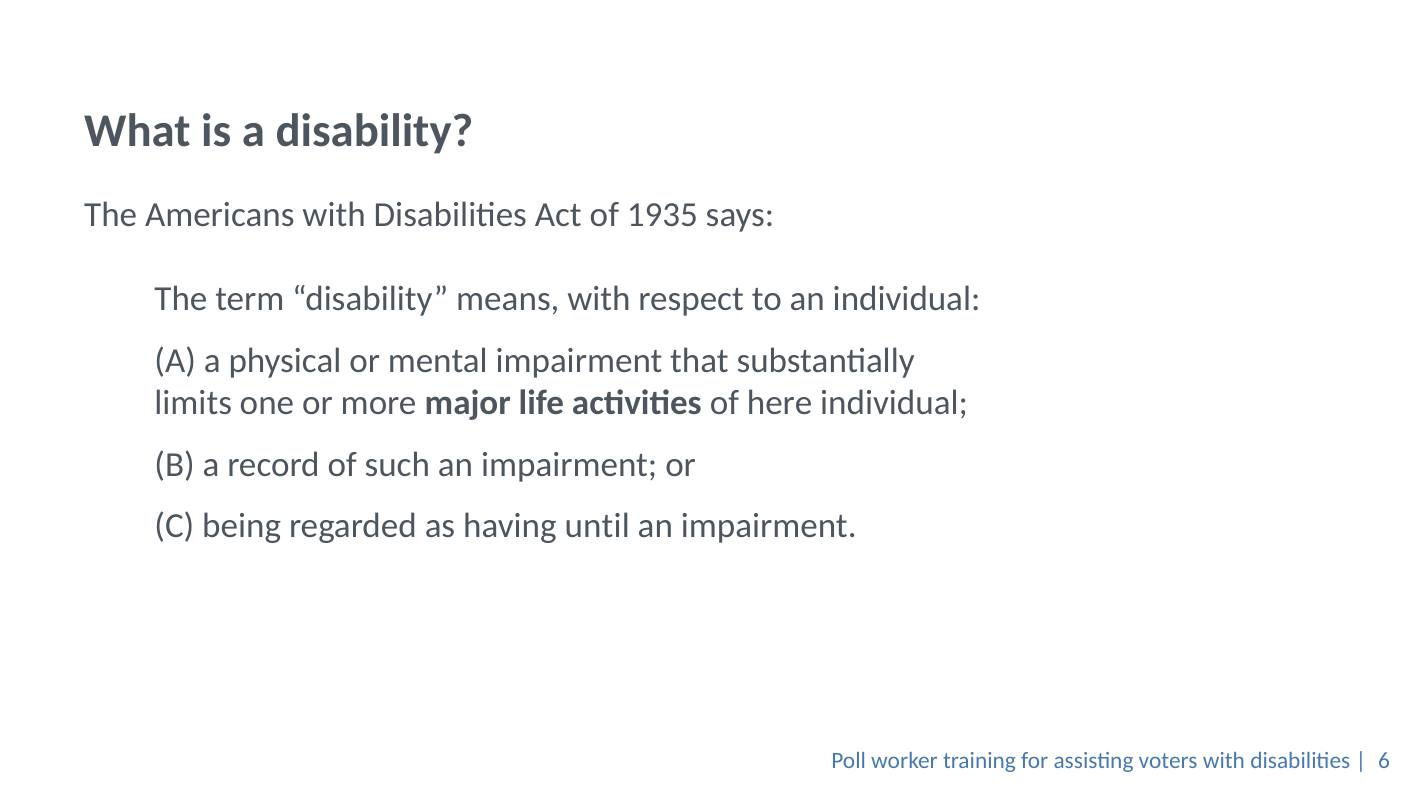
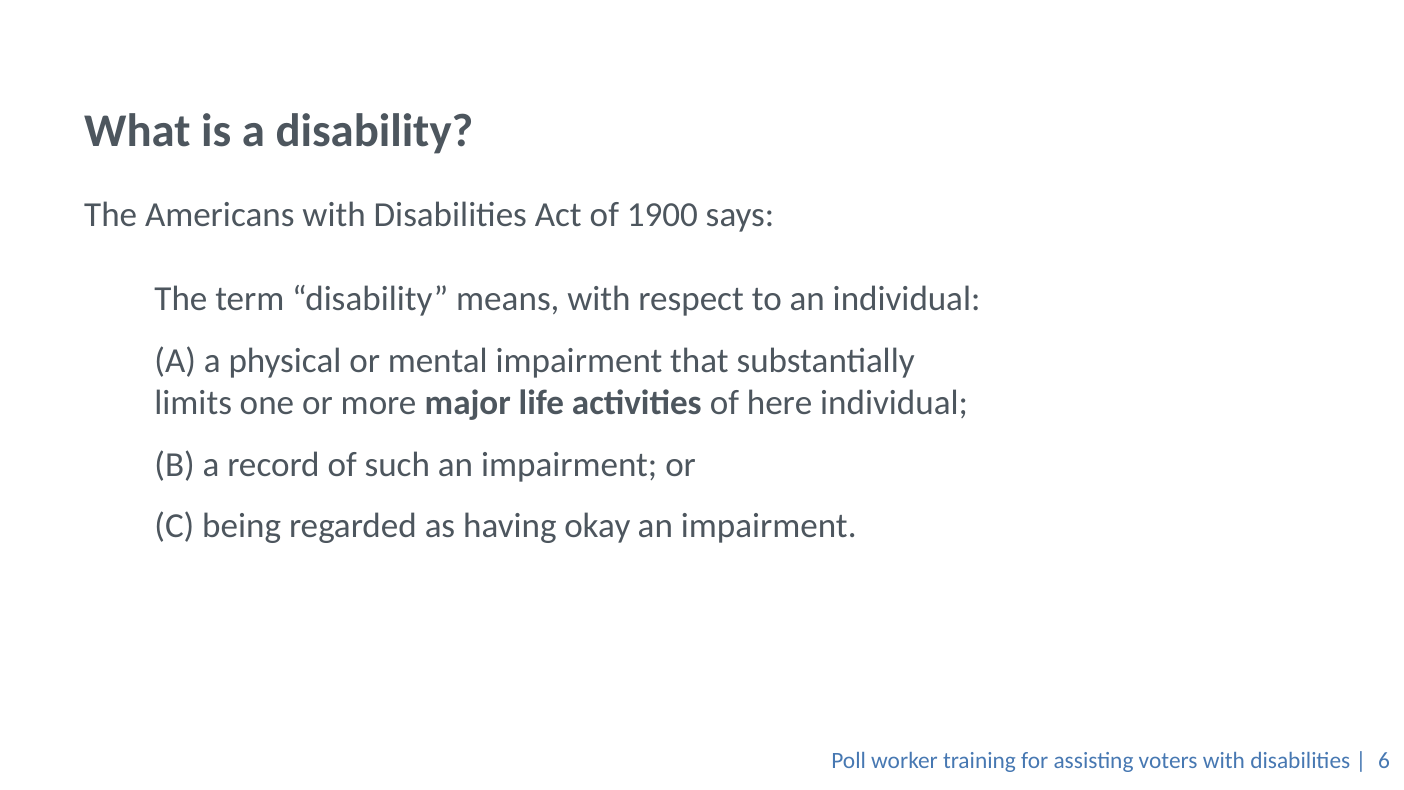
1935: 1935 -> 1900 (662, 215)
until: until -> okay (597, 526)
